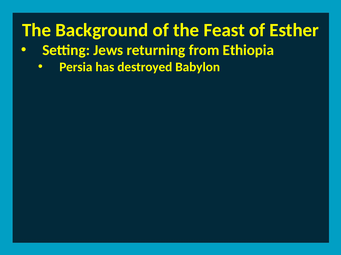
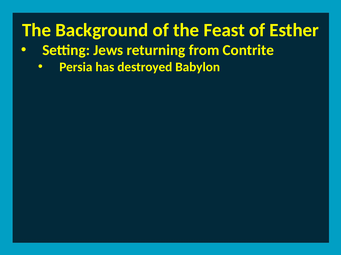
Ethiopia: Ethiopia -> Contrite (248, 50)
